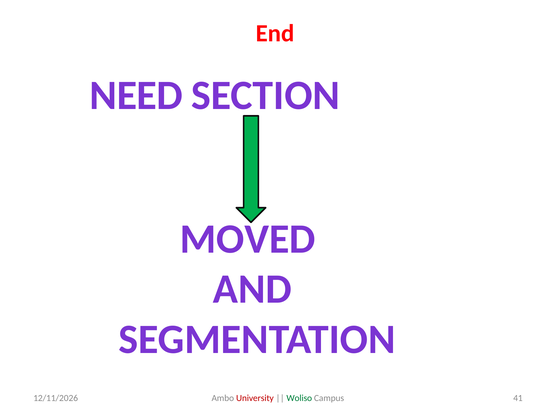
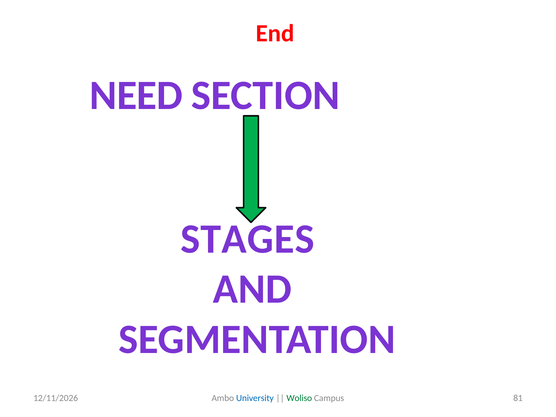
MOVED: MOVED -> STAGES (247, 239)
University colour: red -> blue (255, 398)
41: 41 -> 81 (518, 398)
